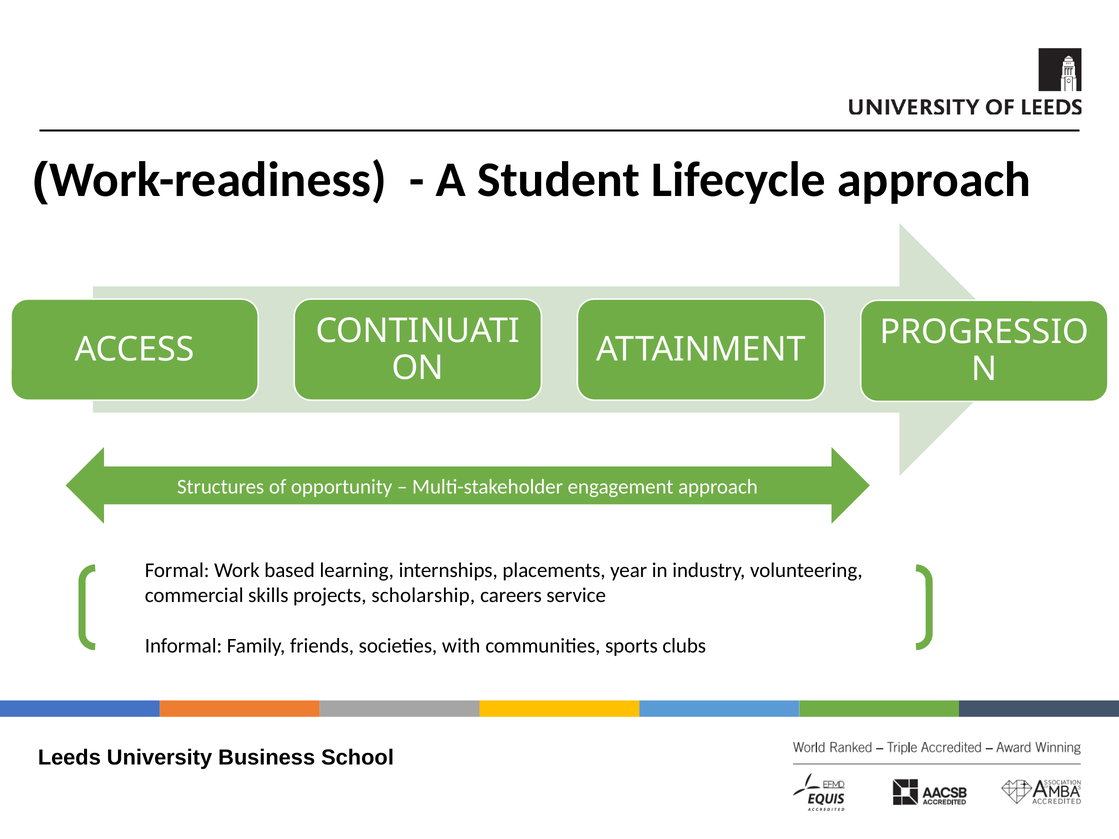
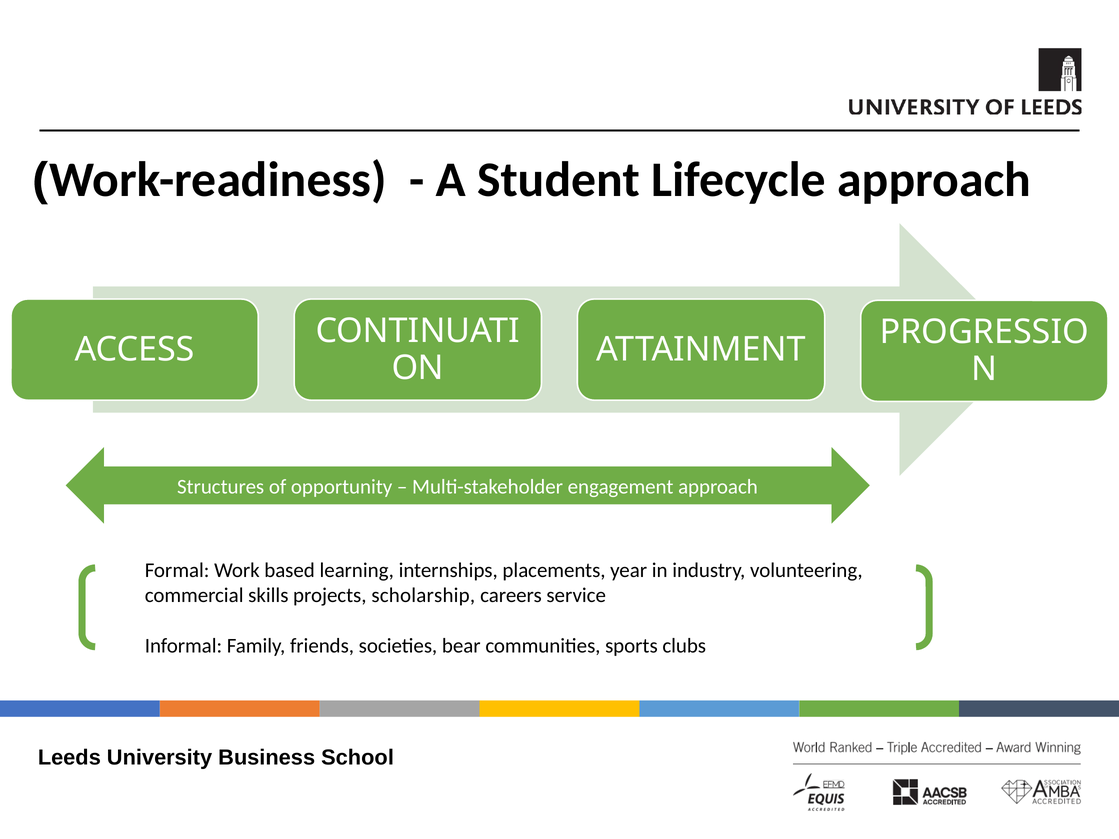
with: with -> bear (461, 646)
